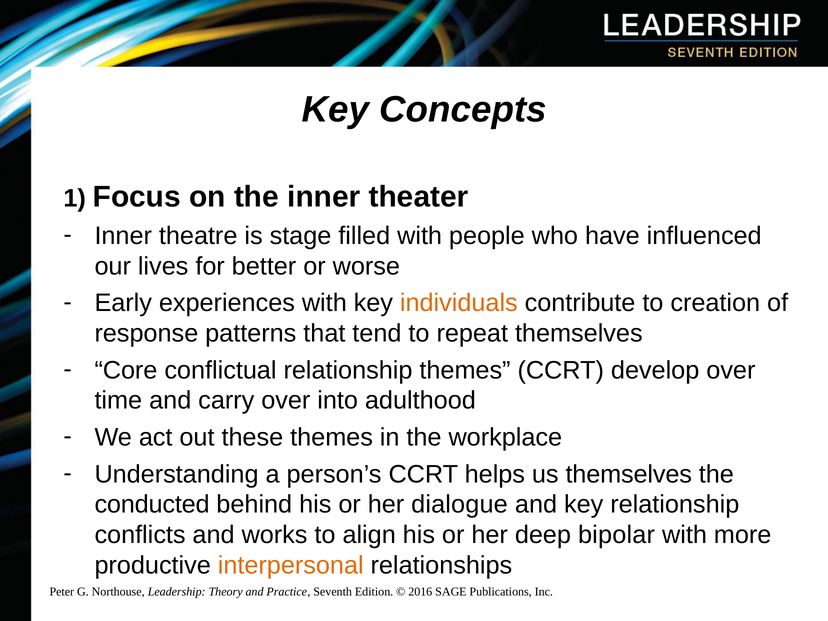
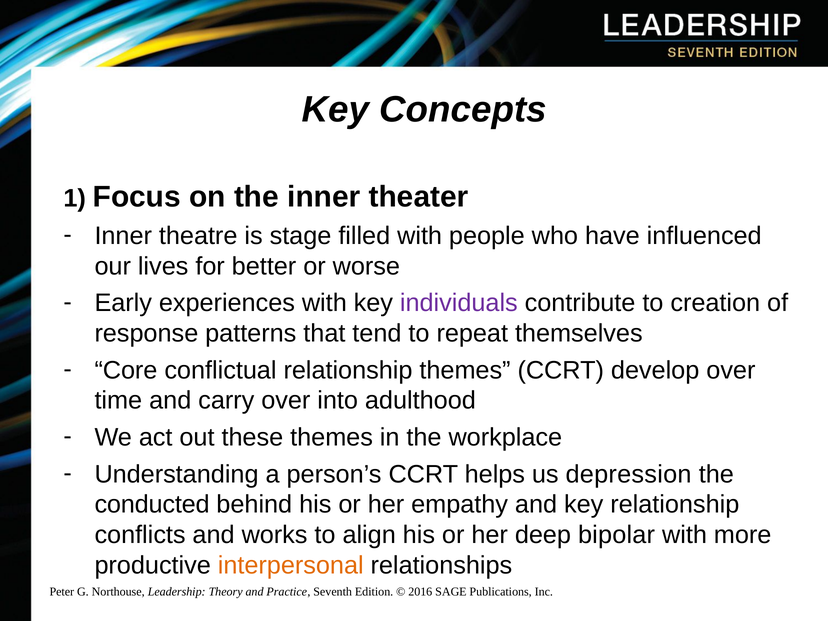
individuals colour: orange -> purple (459, 303)
us themselves: themselves -> depression (629, 474)
dialogue: dialogue -> empathy (460, 505)
